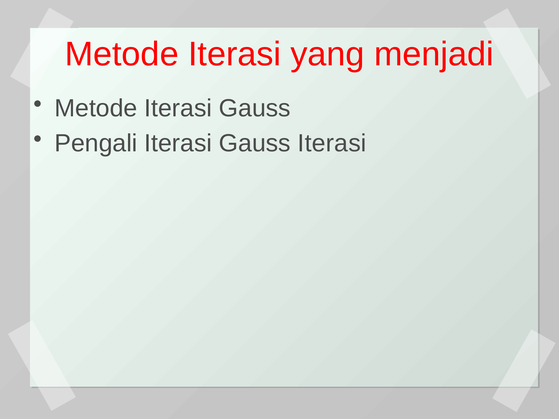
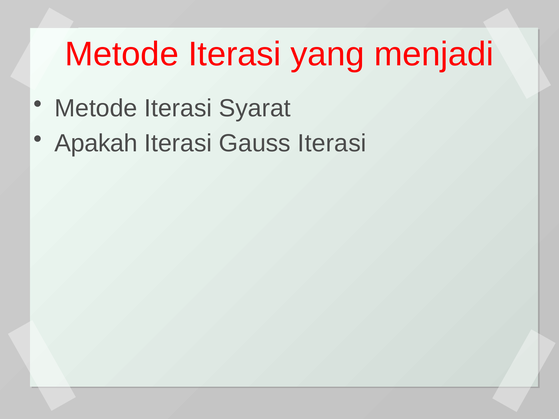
Metode Iterasi Gauss: Gauss -> Syarat (255, 108)
Pengali: Pengali -> Apakah (96, 143)
